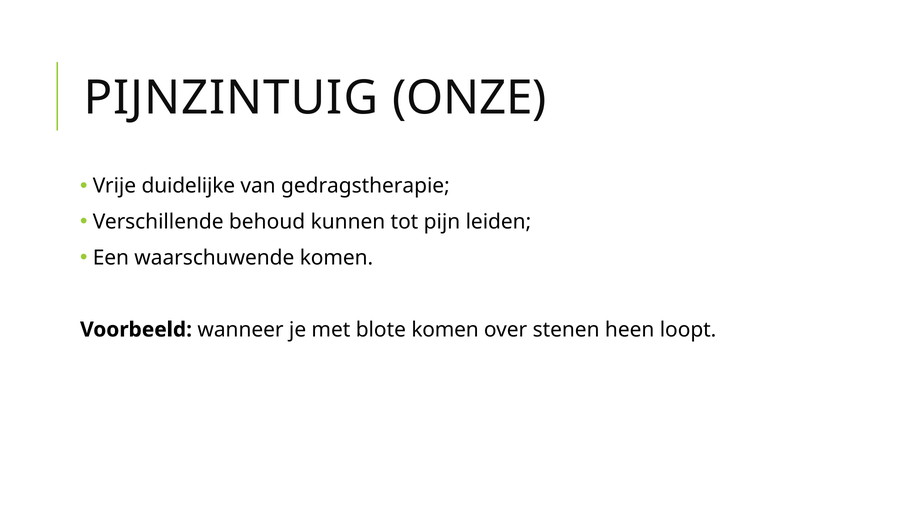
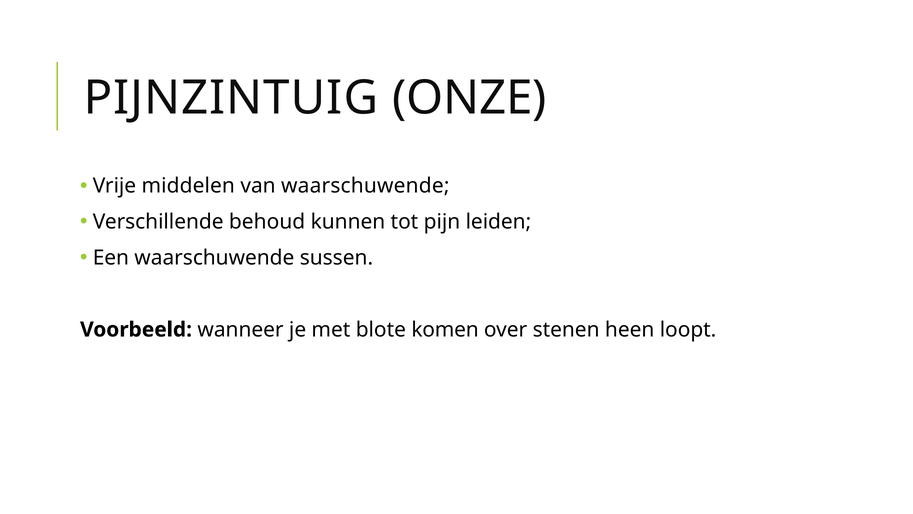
duidelijke: duidelijke -> middelen (188, 186)
van gedragstherapie: gedragstherapie -> waarschuwende (365, 186)
waarschuwende komen: komen -> sussen (336, 258)
